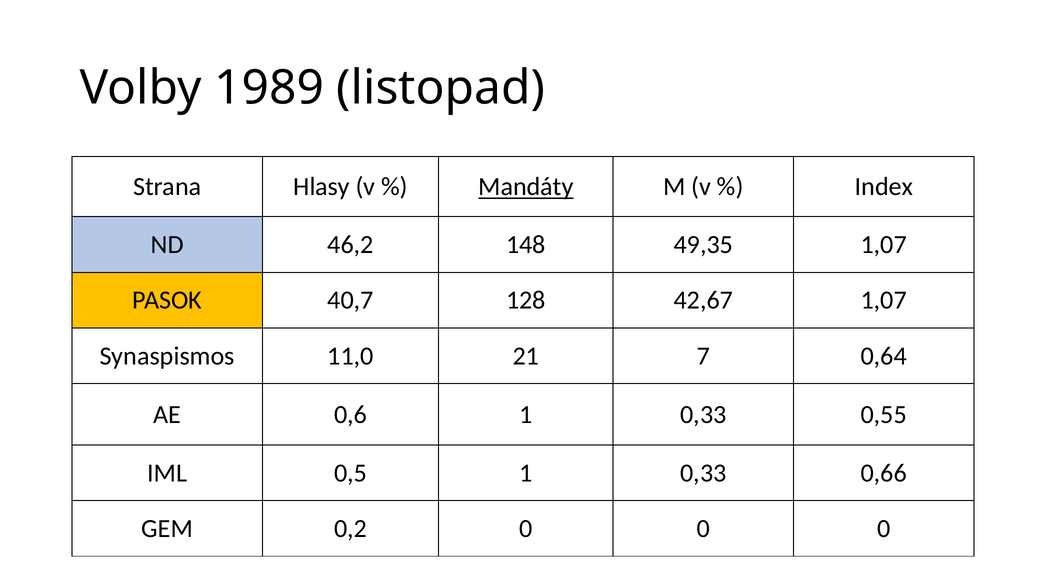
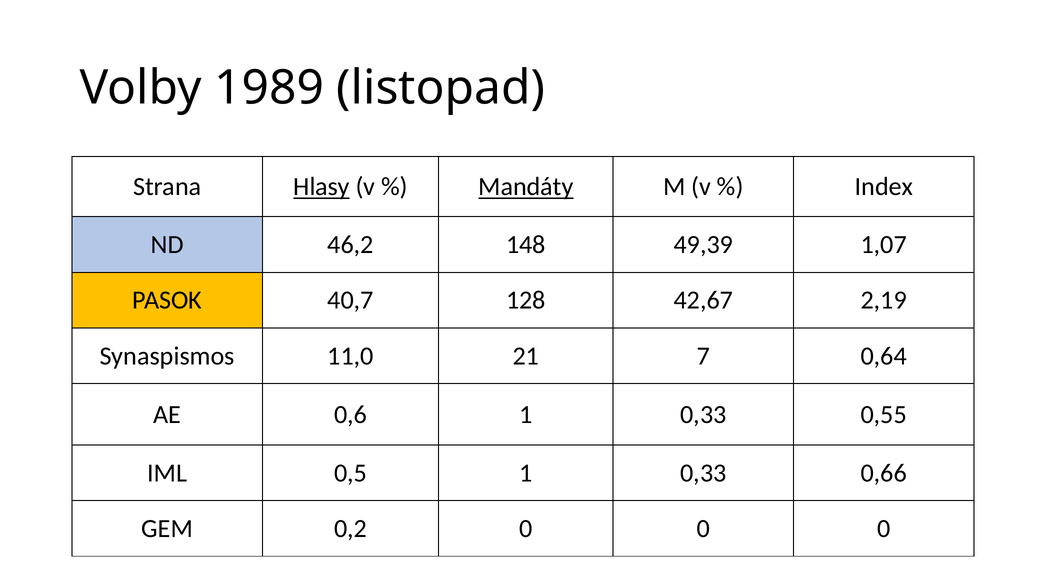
Hlasy underline: none -> present (322, 187)
49,35: 49,35 -> 49,39 (703, 245)
42,67 1,07: 1,07 -> 2,19 (884, 301)
